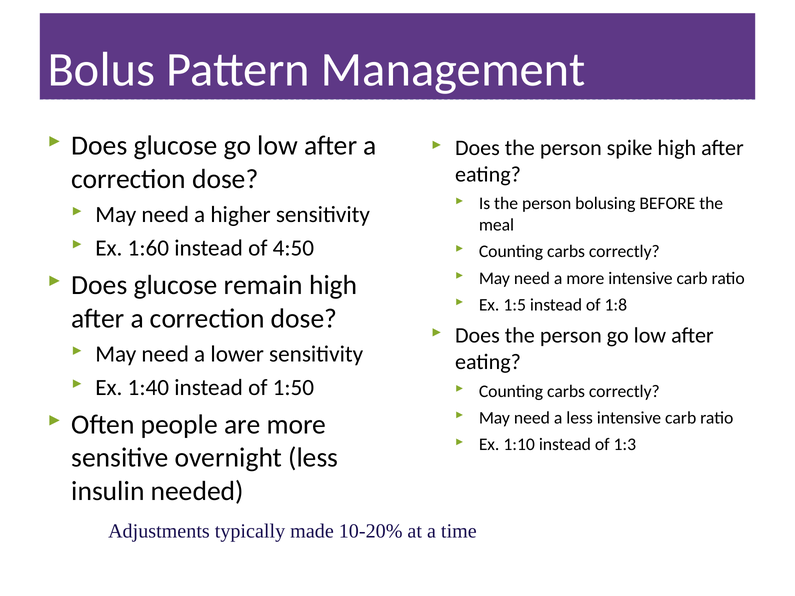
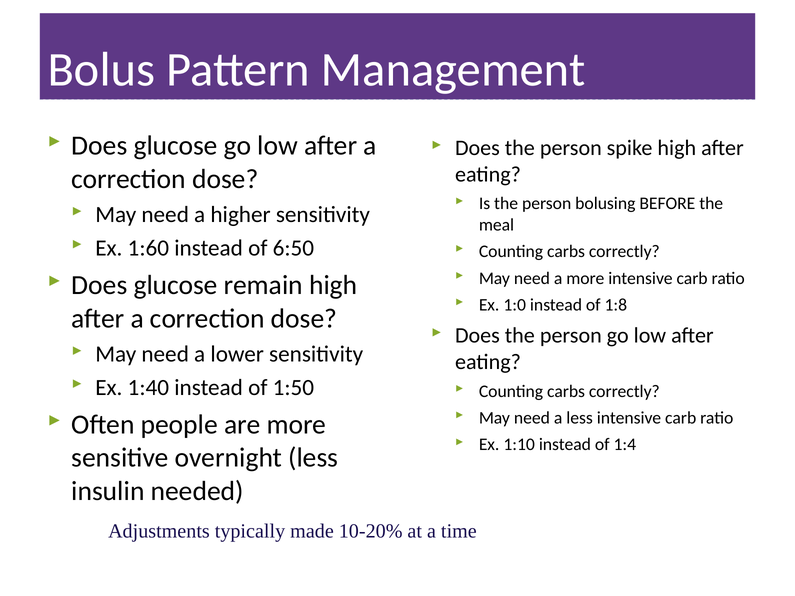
4:50: 4:50 -> 6:50 (293, 248)
1:5: 1:5 -> 1:0 (515, 305)
1:3: 1:3 -> 1:4 (625, 445)
